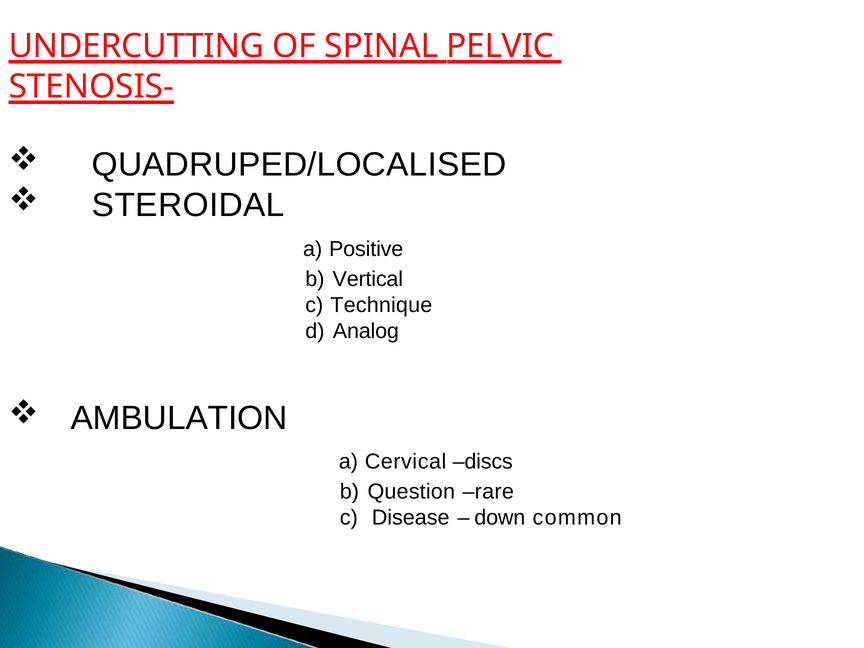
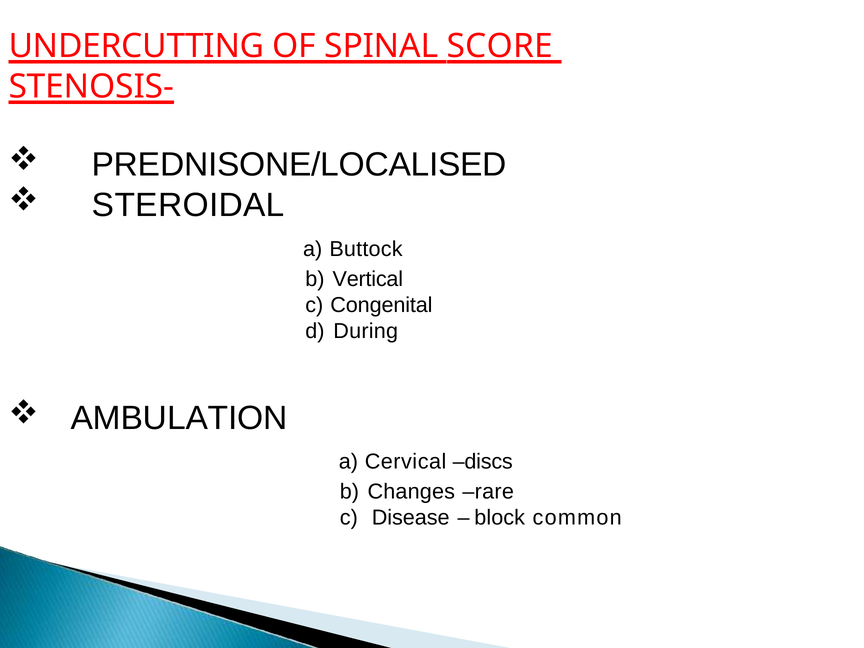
PELVIC: PELVIC -> SCORE (500, 46)
QUADRUPED/LOCALISED: QUADRUPED/LOCALISED -> PREDNISONE/LOCALISED (299, 165)
Positive: Positive -> Buttock (366, 249)
Technique: Technique -> Congenital (381, 305)
Analog: Analog -> During (366, 331)
Question: Question -> Changes (411, 492)
down: down -> block (500, 518)
